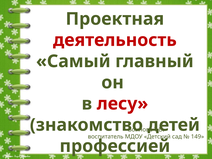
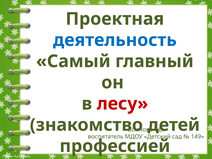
деятельность colour: red -> blue (115, 40)
